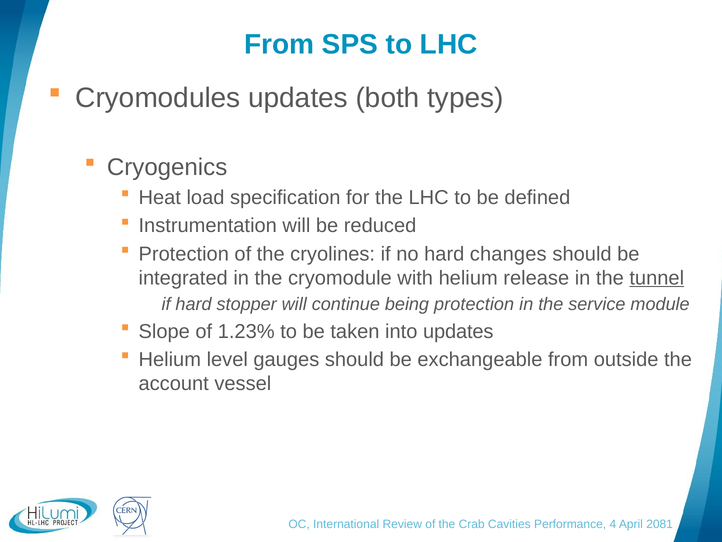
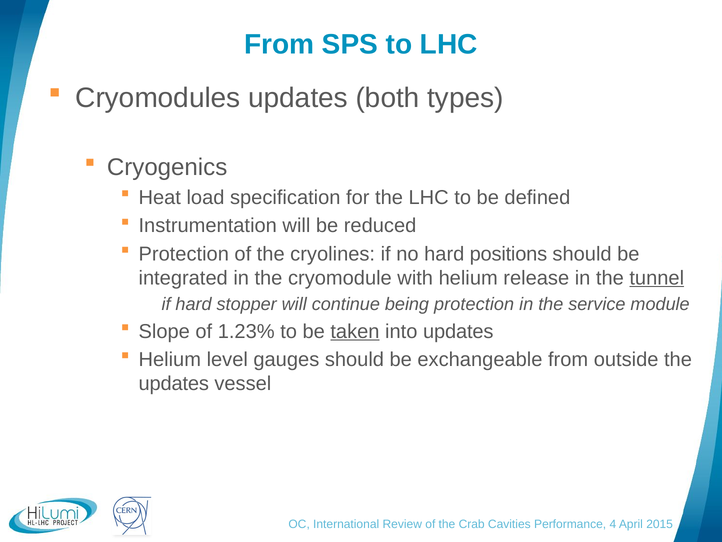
changes: changes -> positions (508, 254)
taken underline: none -> present (355, 331)
account: account -> updates (174, 383)
2081: 2081 -> 2015 (660, 524)
